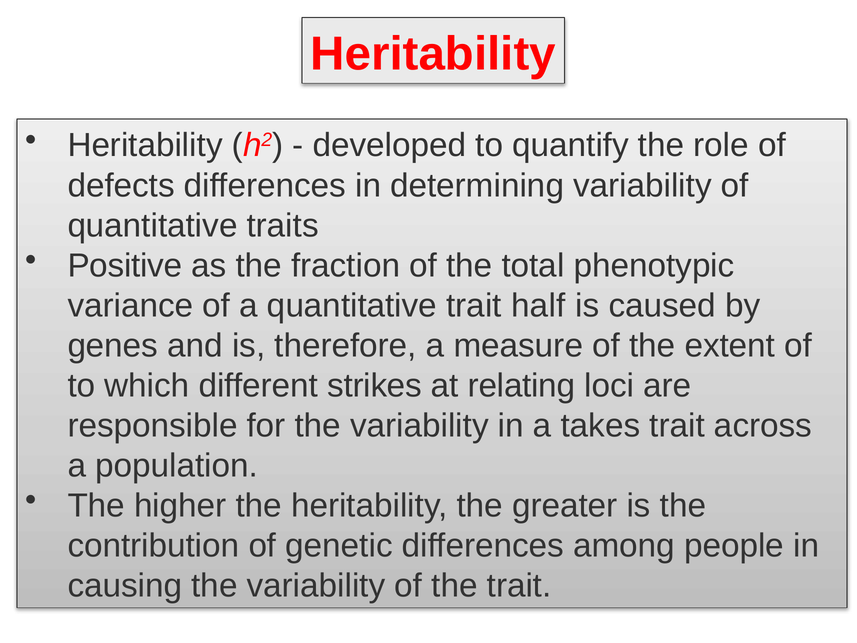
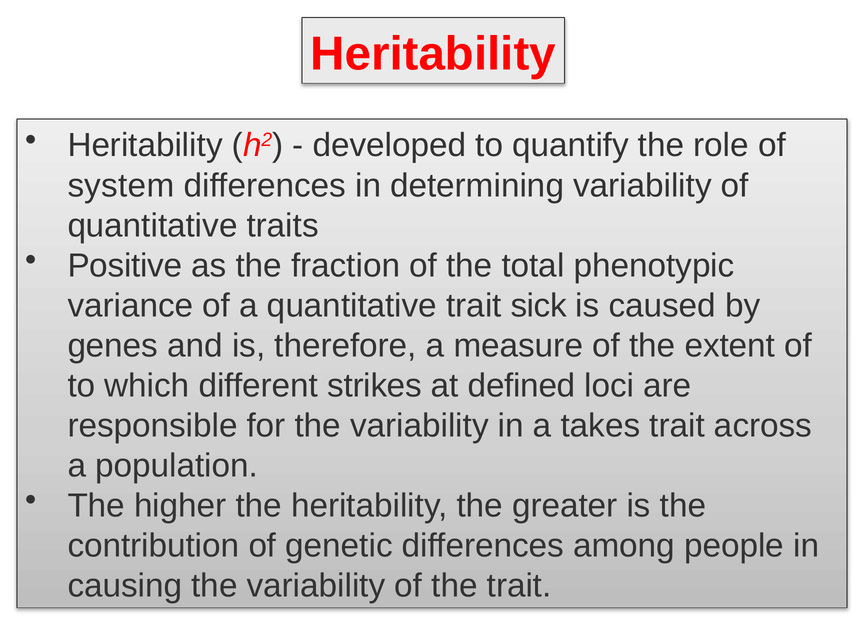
defects: defects -> system (121, 185)
half: half -> sick (539, 305)
relating: relating -> defined (522, 386)
